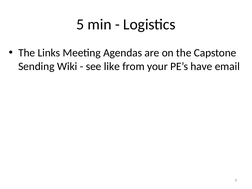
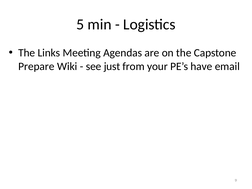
Sending: Sending -> Prepare (36, 66)
like: like -> just (112, 66)
